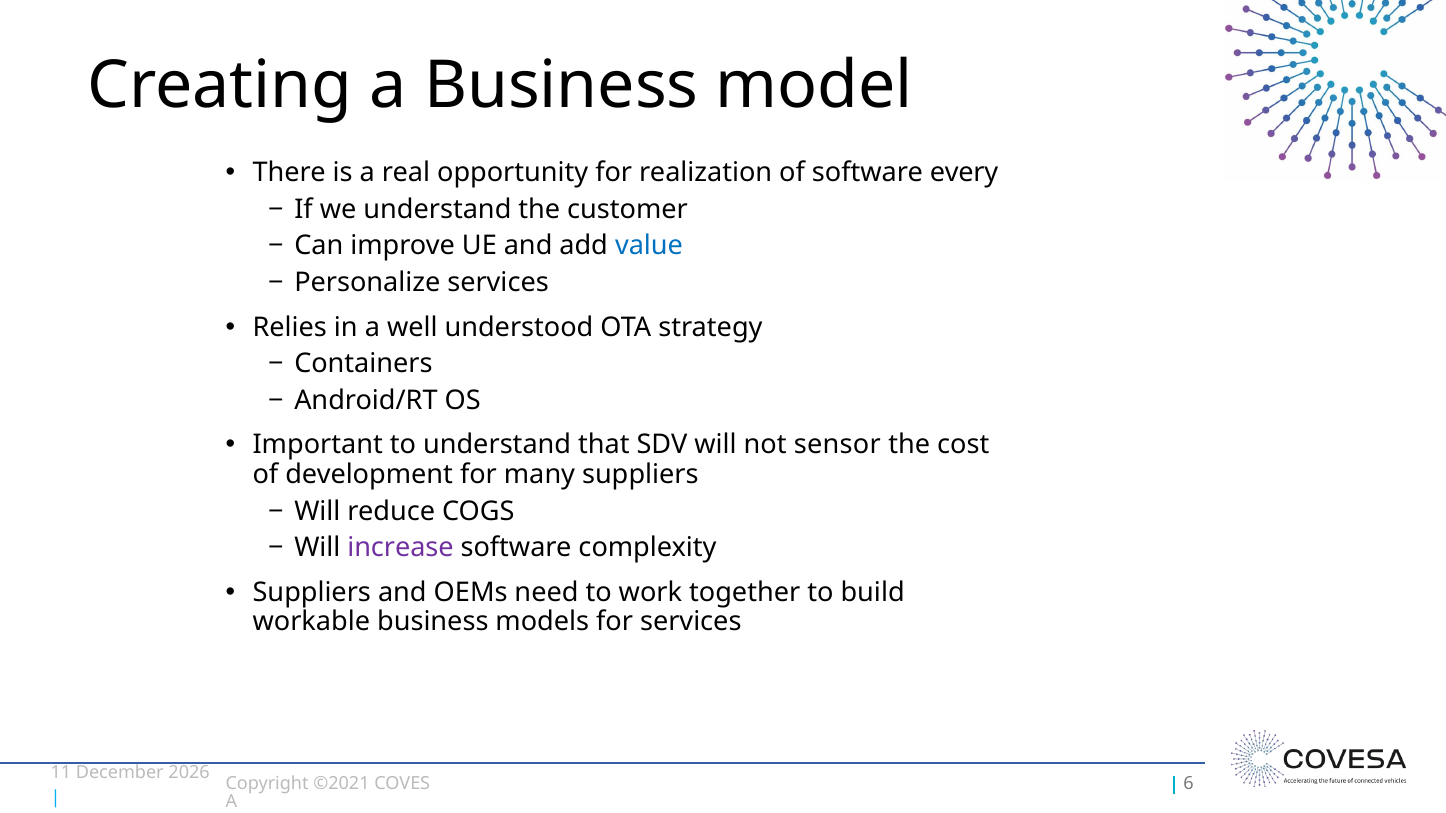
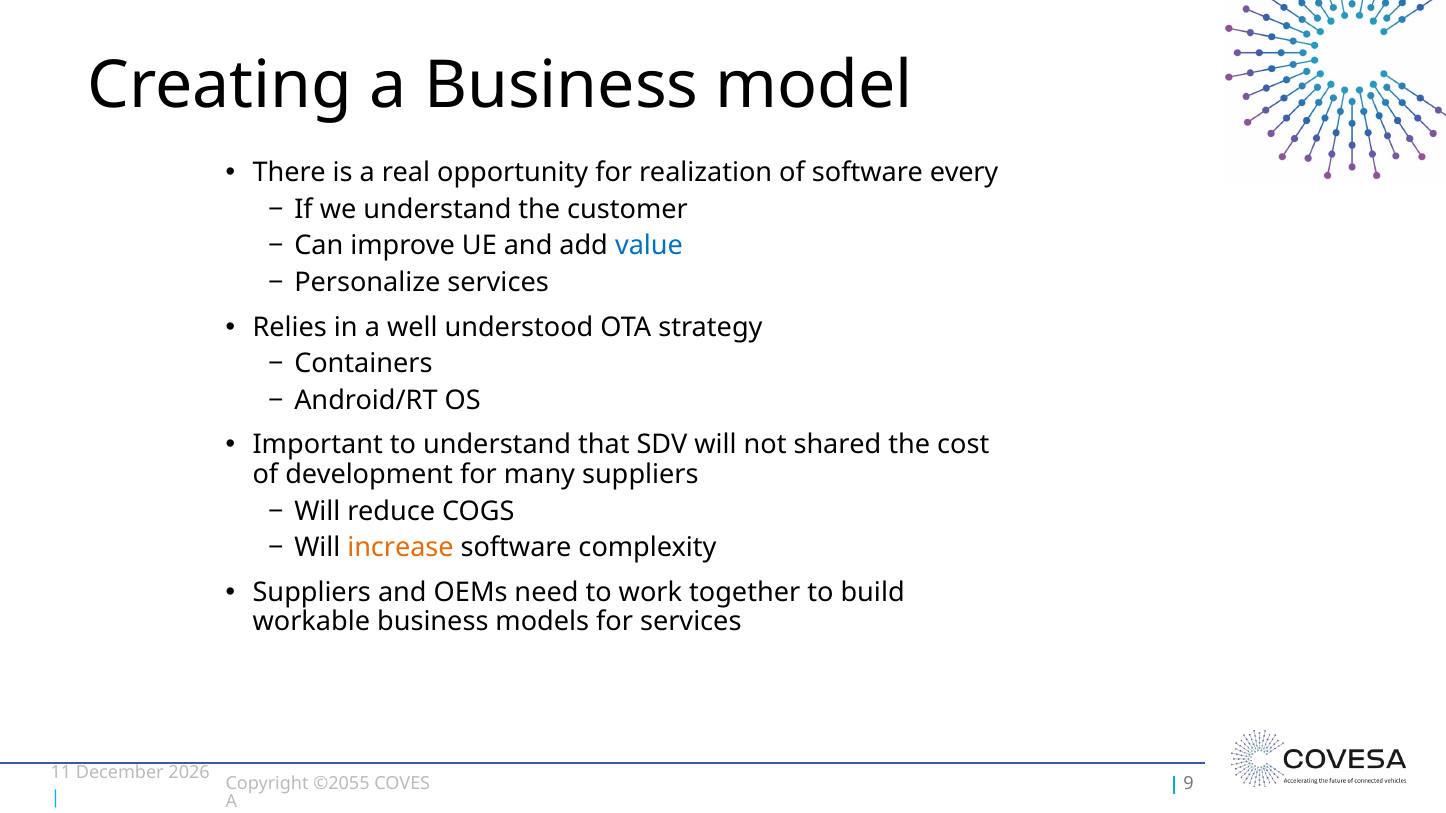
sensor: sensor -> shared (837, 445)
increase colour: purple -> orange (400, 548)
©2021: ©2021 -> ©2055 (341, 784)
6: 6 -> 9 (1189, 784)
